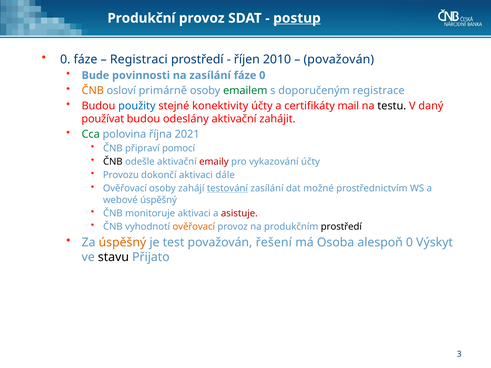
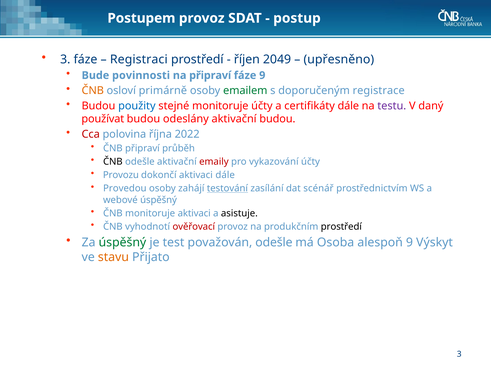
Produkční: Produkční -> Postupem (141, 18)
postup underline: present -> none (297, 18)
0: 0 -> 3 (65, 59)
2010: 2010 -> 2049 (277, 59)
považován: považován -> upřesněno (339, 59)
na zasílání: zasílání -> připraví (210, 75)
fáze 0: 0 -> 9 (262, 75)
stejné konektivity: konektivity -> monitoruje (220, 106)
certifikáty mail: mail -> dále (348, 106)
testu colour: black -> purple (392, 106)
aktivační zahájit: zahájit -> budou (277, 119)
Cca colour: green -> red (91, 134)
2021: 2021 -> 2022 (187, 134)
pomocí: pomocí -> průběh (179, 148)
Ověřovací: Ověřovací -> Provedou (125, 189)
možné: možné -> scénář (318, 189)
asistuje colour: red -> black (239, 213)
ověřovací colour: orange -> red (194, 227)
úspěšný colour: orange -> green (122, 243)
považován řešení: řešení -> odešle (274, 243)
alespoň 0: 0 -> 9 (409, 243)
stavu colour: black -> orange (113, 257)
